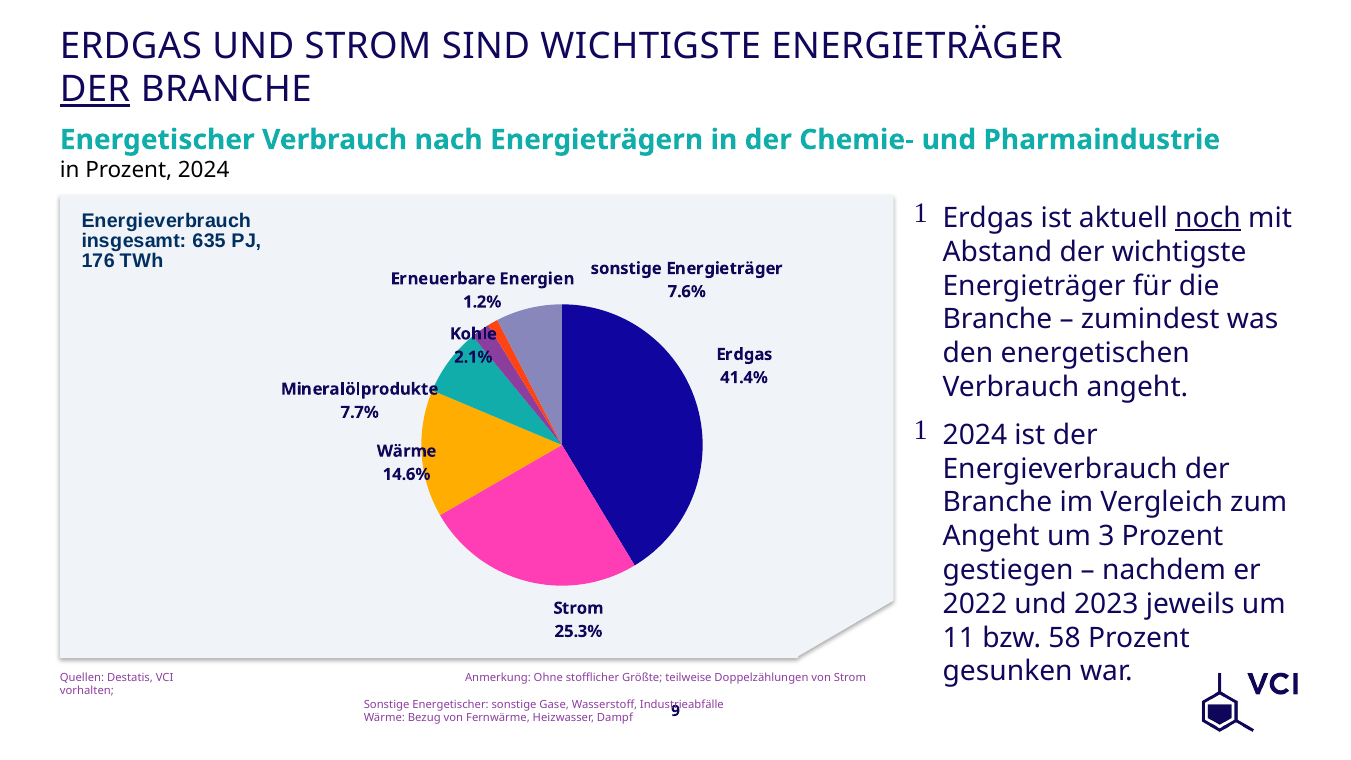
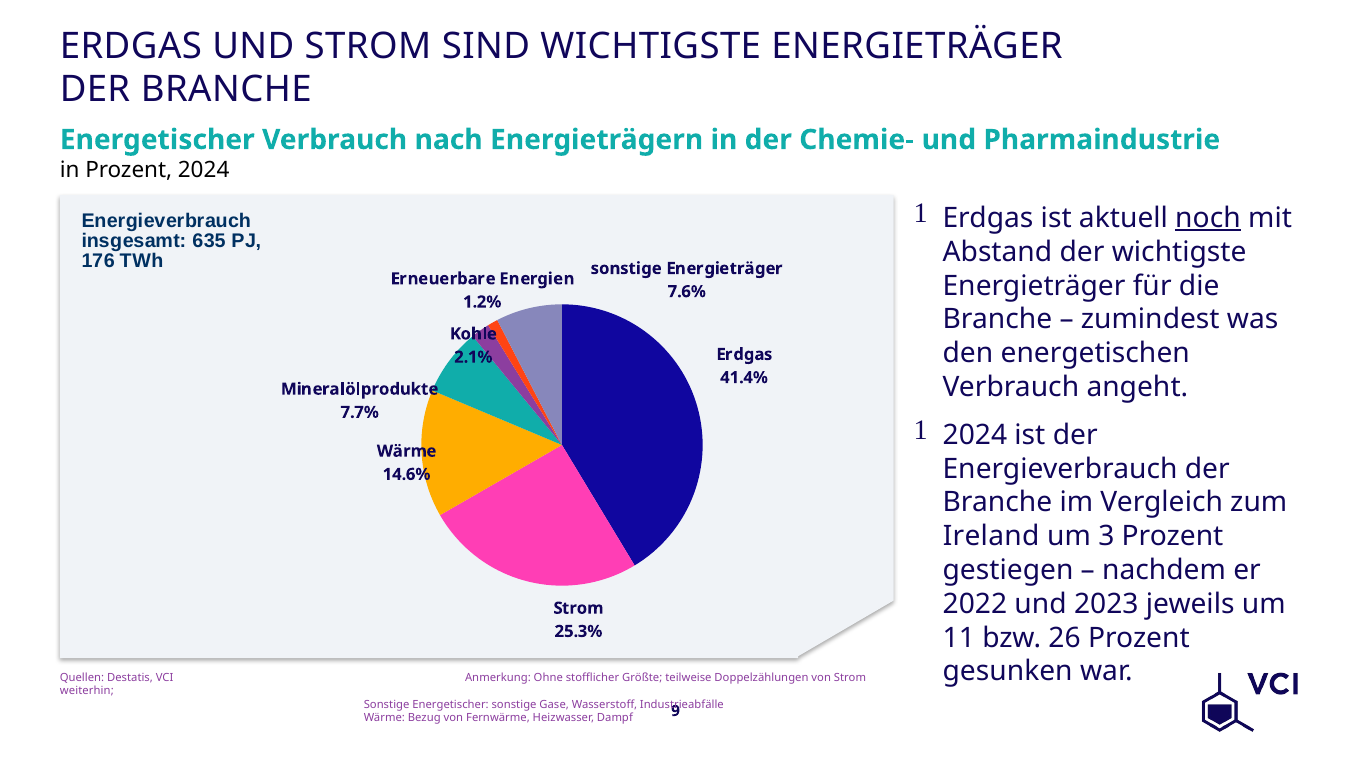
DER underline: present -> none (95, 90)
Angeht: Angeht -> Ireland (991, 536)
58: 58 -> 26 (1065, 638)
vorhalten: vorhalten -> weiterhin (87, 691)
